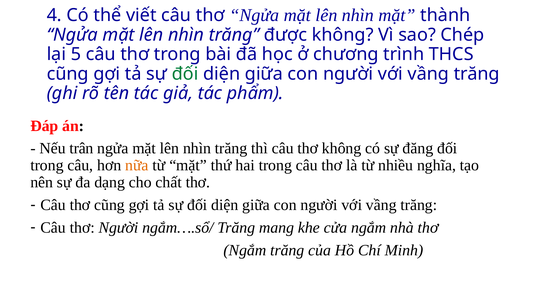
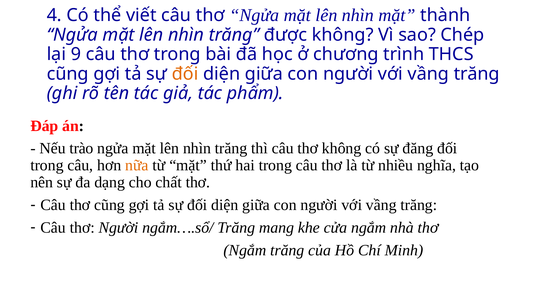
5: 5 -> 9 (76, 54)
đối colour: green -> orange (185, 74)
trân: trân -> trào (82, 149)
